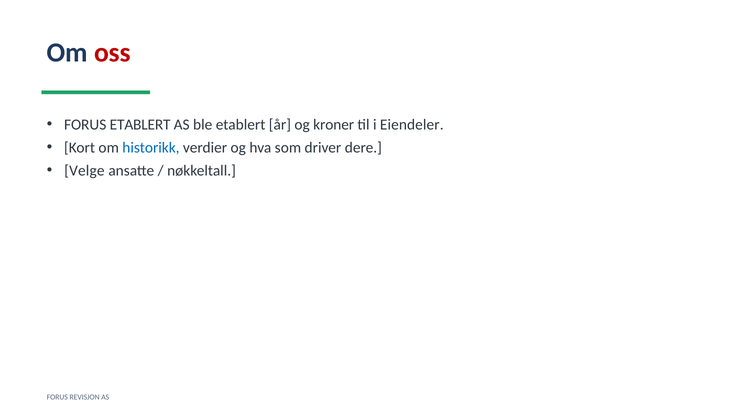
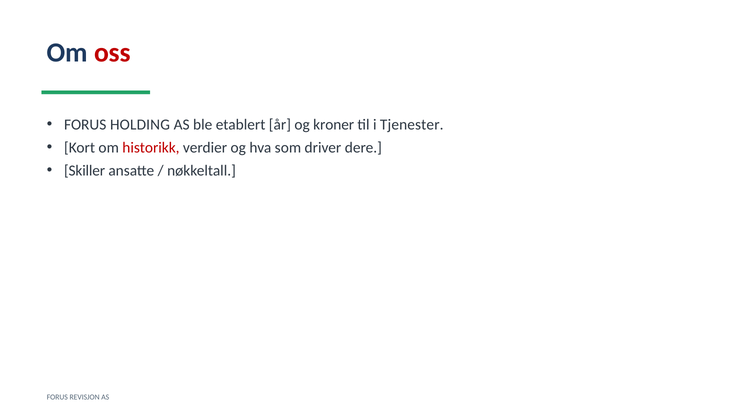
FORUS ETABLERT: ETABLERT -> HOLDING (140, 125)
Eiendeler: Eiendeler -> Tjenester (412, 125)
historikk colour: blue -> red (151, 148)
Velge: Velge -> Skiller (85, 171)
